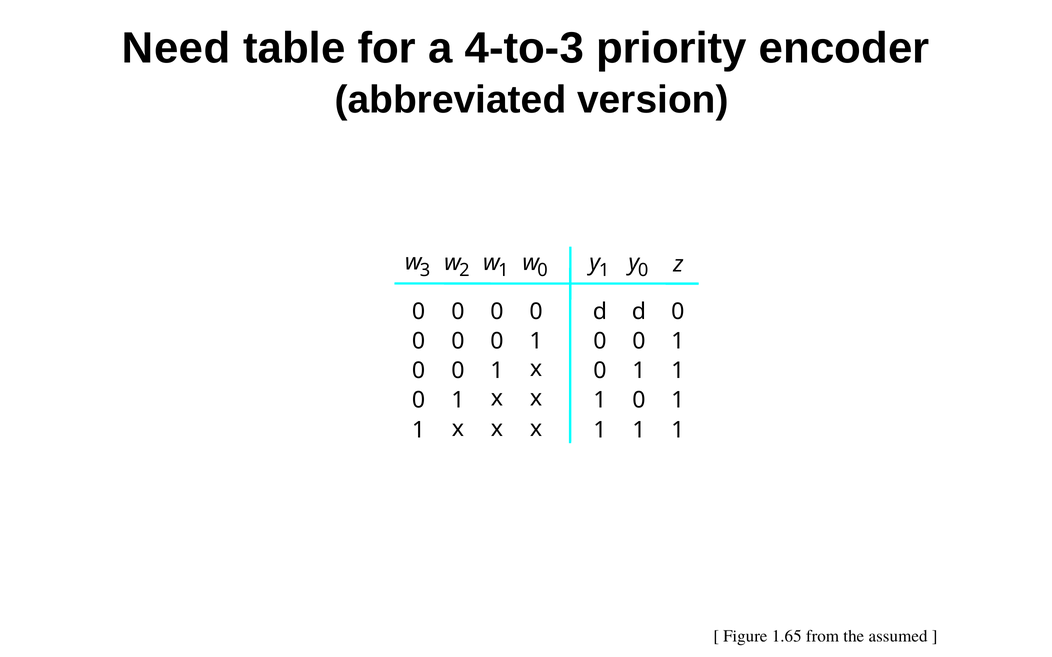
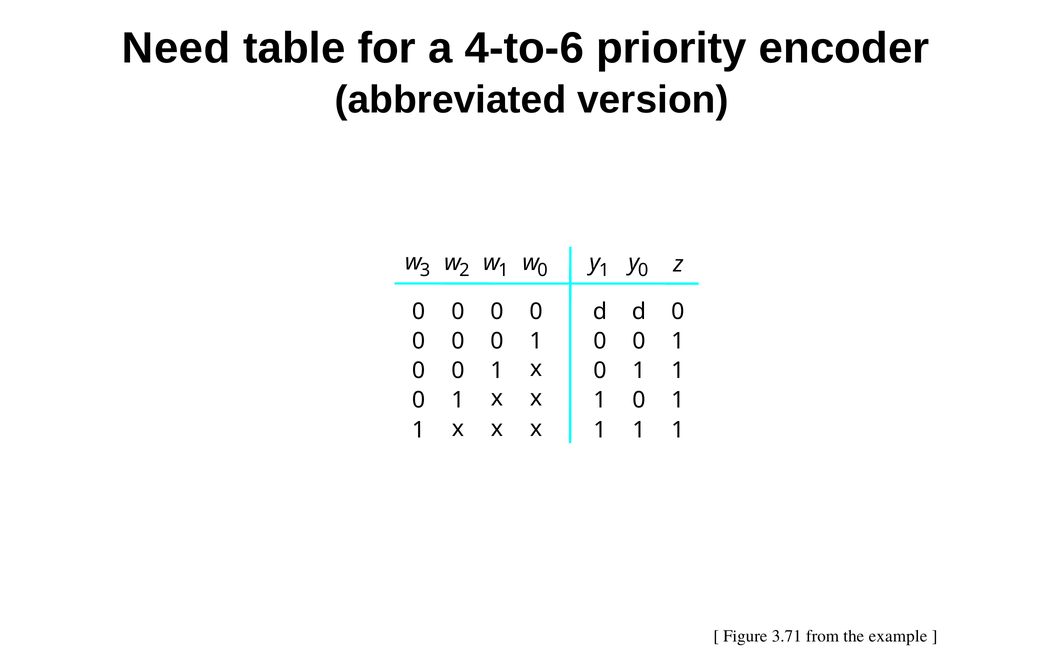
4-to-3: 4-to-3 -> 4-to-6 (524, 48)
1.65: 1.65 -> 3.71 (787, 637)
assumed: assumed -> example (898, 637)
